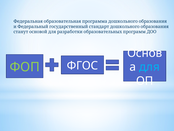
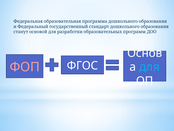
ФОП colour: light green -> pink (25, 67)
